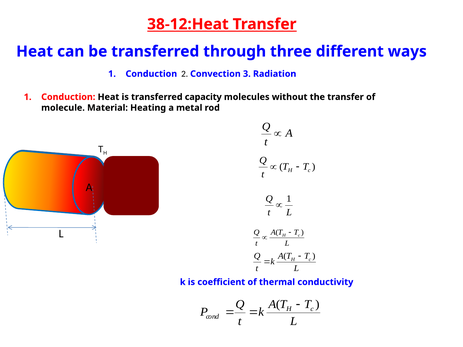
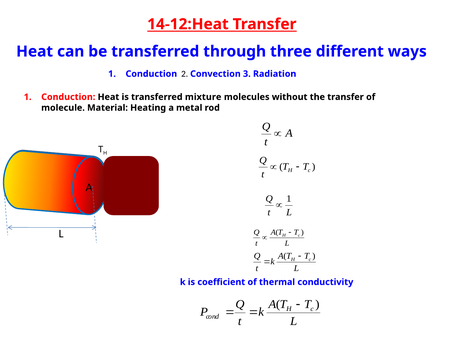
38-12:Heat: 38-12:Heat -> 14-12:Heat (188, 24)
capacity: capacity -> mixture (203, 97)
